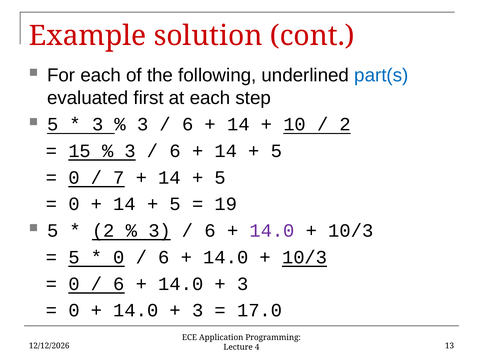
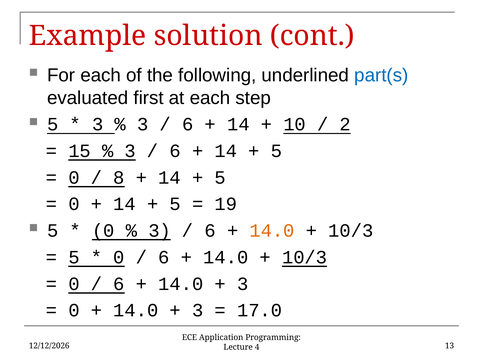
7: 7 -> 8 (119, 178)
2: 2 -> 0 (103, 231)
14.0 colour: purple -> orange (272, 231)
